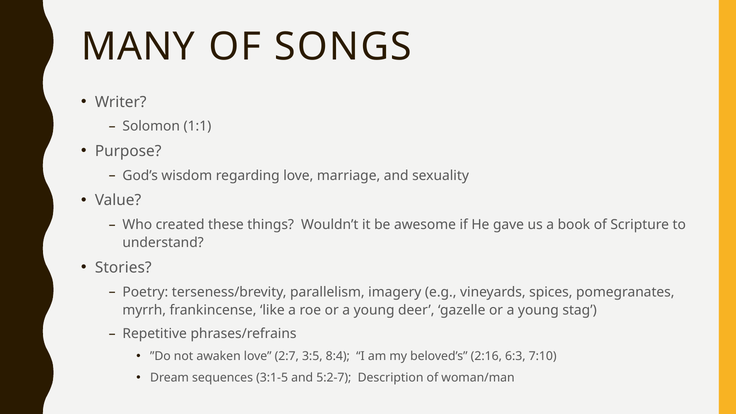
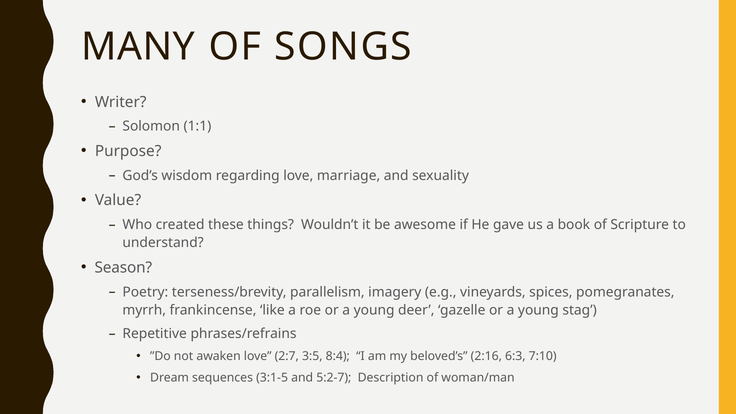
Stories: Stories -> Season (123, 268)
